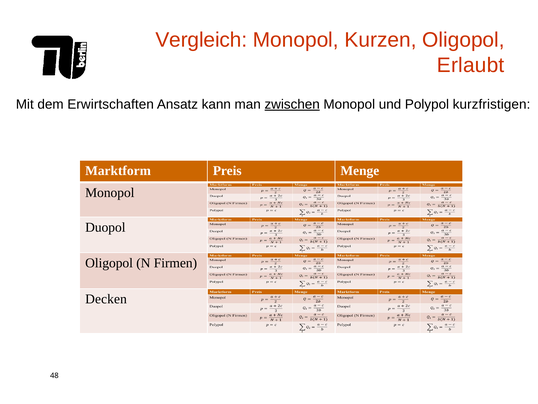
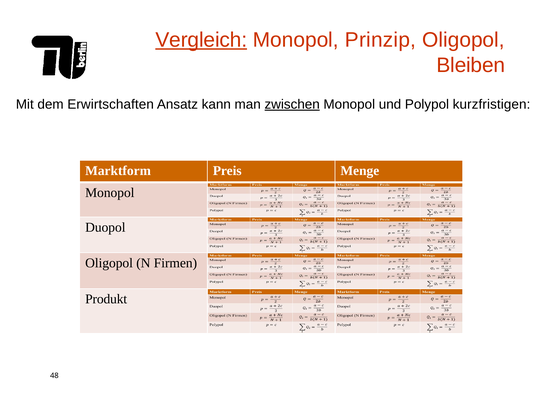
Vergleich underline: none -> present (201, 40)
Kurzen: Kurzen -> Prinzip (380, 40)
Erlaubt: Erlaubt -> Bleiben (471, 65)
Decken: Decken -> Produkt (106, 299)
